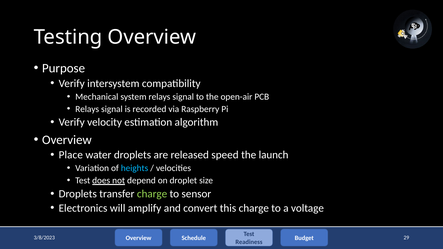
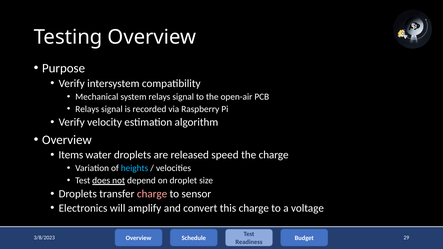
Place: Place -> Items (71, 155)
the launch: launch -> charge (274, 155)
charge colour: light green -> pink (152, 194)
